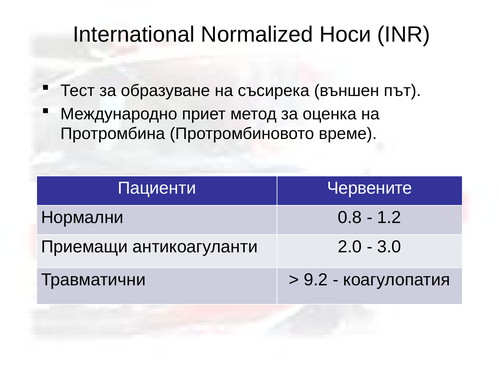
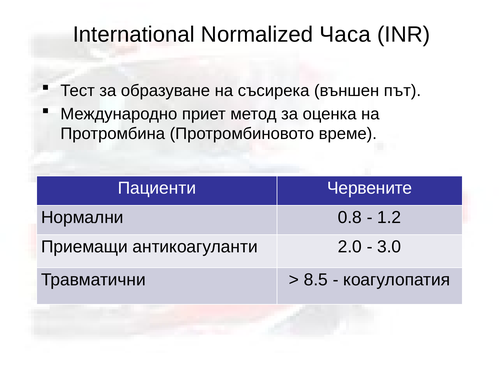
Носи: Носи -> Часа (345, 35)
9.2: 9.2 -> 8.5 (316, 280)
